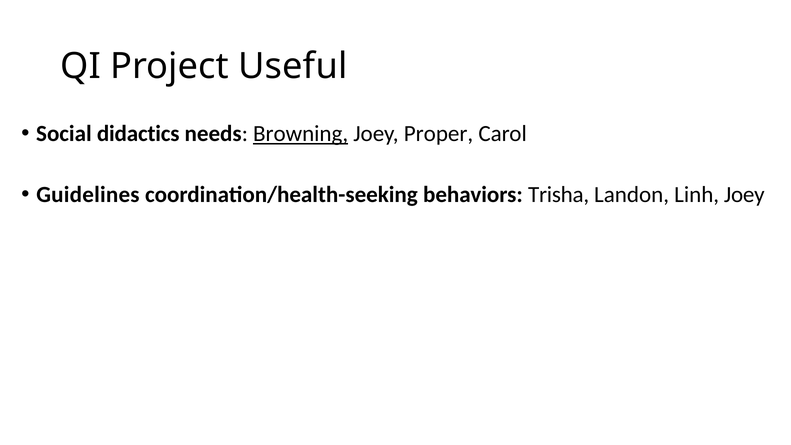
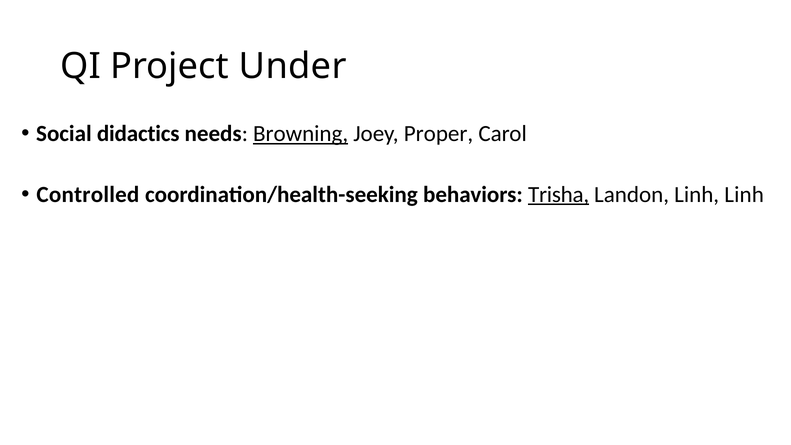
Useful: Useful -> Under (293, 66)
Guidelines: Guidelines -> Controlled (88, 194)
Trisha underline: none -> present (559, 194)
Linh Joey: Joey -> Linh (744, 194)
